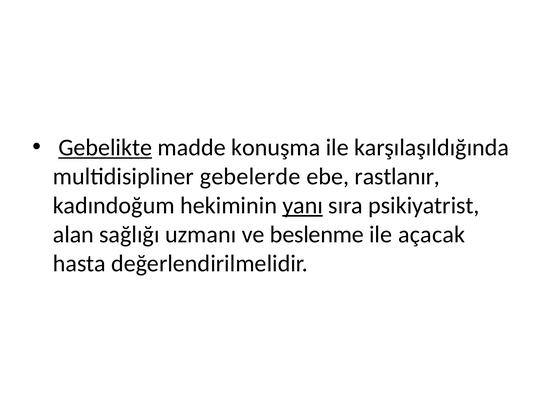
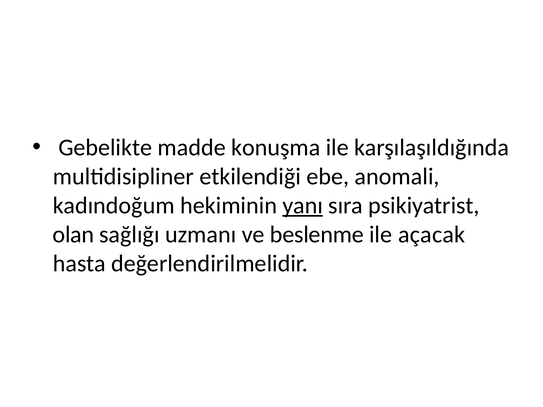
Gebelikte underline: present -> none (105, 148)
gebelerde: gebelerde -> etkilendiği (250, 177)
rastlanır: rastlanır -> anomali (397, 177)
alan: alan -> olan (73, 235)
